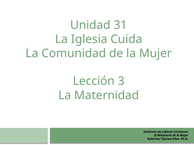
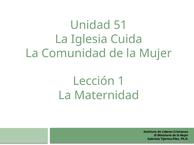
31: 31 -> 51 (120, 25)
3: 3 -> 1 (121, 81)
